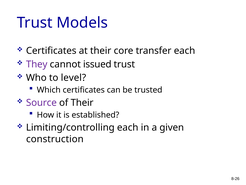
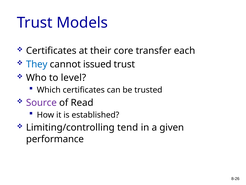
They colour: purple -> blue (37, 64)
of Their: Their -> Read (82, 102)
Limiting/controlling each: each -> tend (128, 127)
construction: construction -> performance (55, 139)
